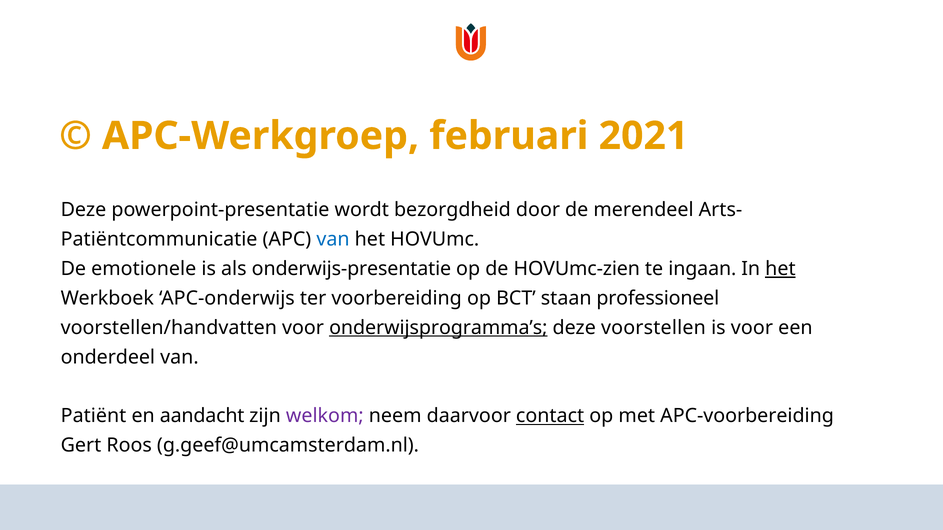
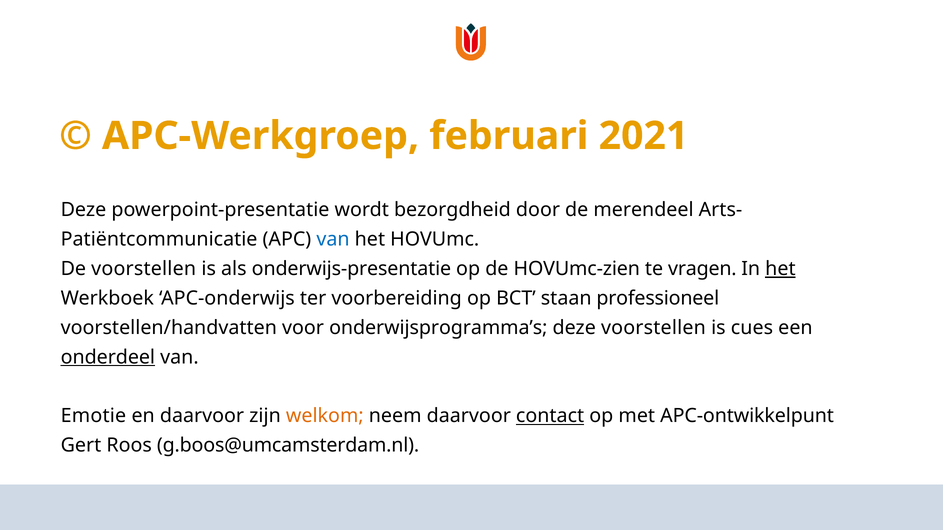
De emotionele: emotionele -> voorstellen (144, 269)
ingaan: ingaan -> vragen (702, 269)
onderwijsprogramma’s underline: present -> none (438, 328)
is voor: voor -> cues (752, 328)
onderdeel underline: none -> present (108, 357)
Patiënt: Patiënt -> Emotie (93, 416)
en aandacht: aandacht -> daarvoor (202, 416)
welkom colour: purple -> orange (325, 416)
APC-voorbereiding: APC-voorbereiding -> APC-ontwikkelpunt (747, 416)
g.geef@umcamsterdam.nl: g.geef@umcamsterdam.nl -> g.boos@umcamsterdam.nl (288, 446)
